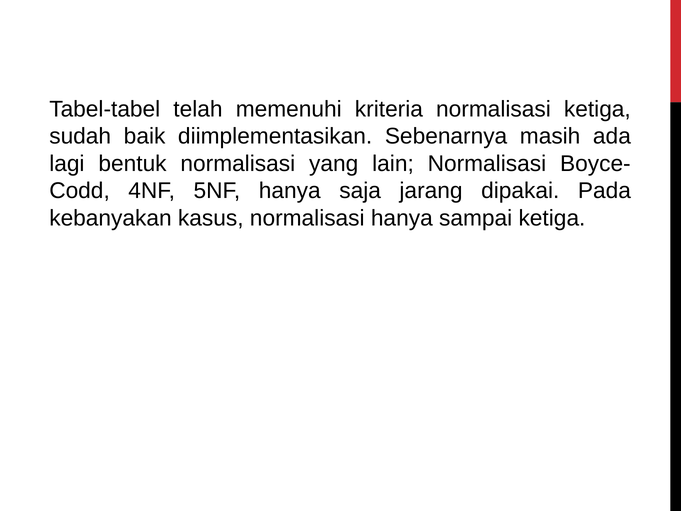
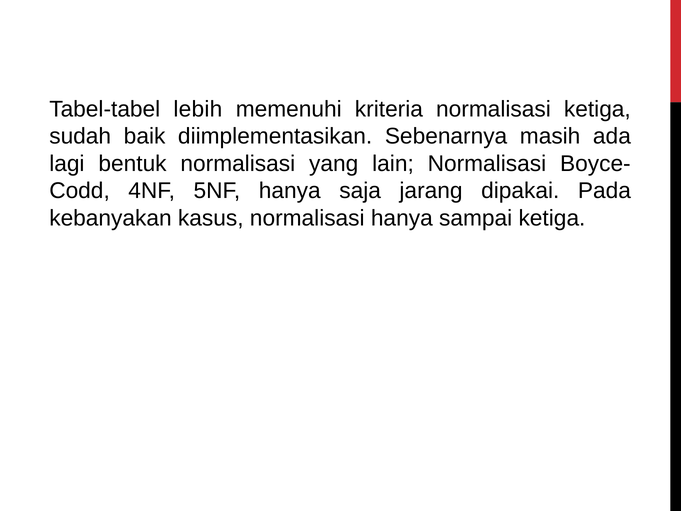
telah: telah -> lebih (198, 109)
